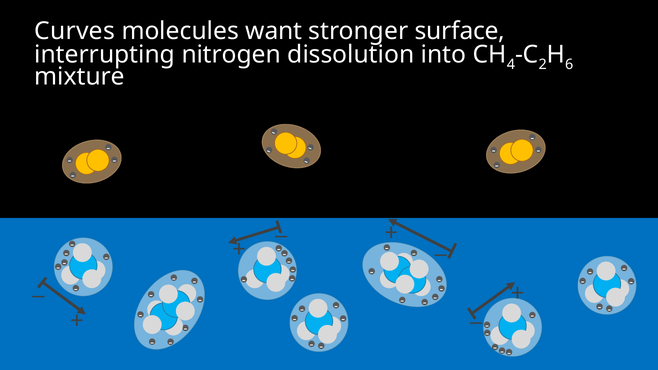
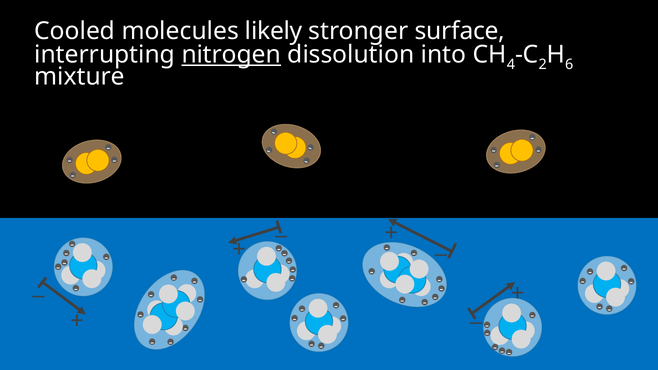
Curves: Curves -> Cooled (75, 31)
want: want -> likely (274, 31)
nitrogen underline: none -> present (231, 55)
